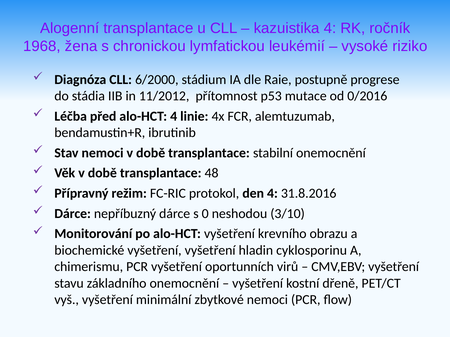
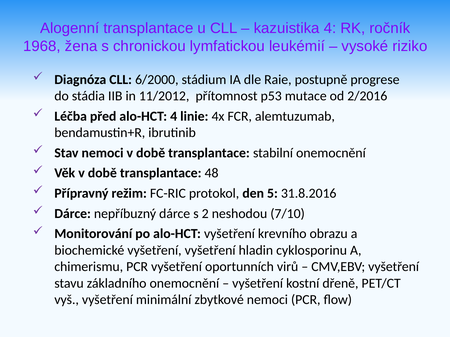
0/2016: 0/2016 -> 2/2016 (367, 96)
den 4: 4 -> 5 (272, 194)
0: 0 -> 2 (205, 214)
3/10: 3/10 -> 7/10 (288, 214)
